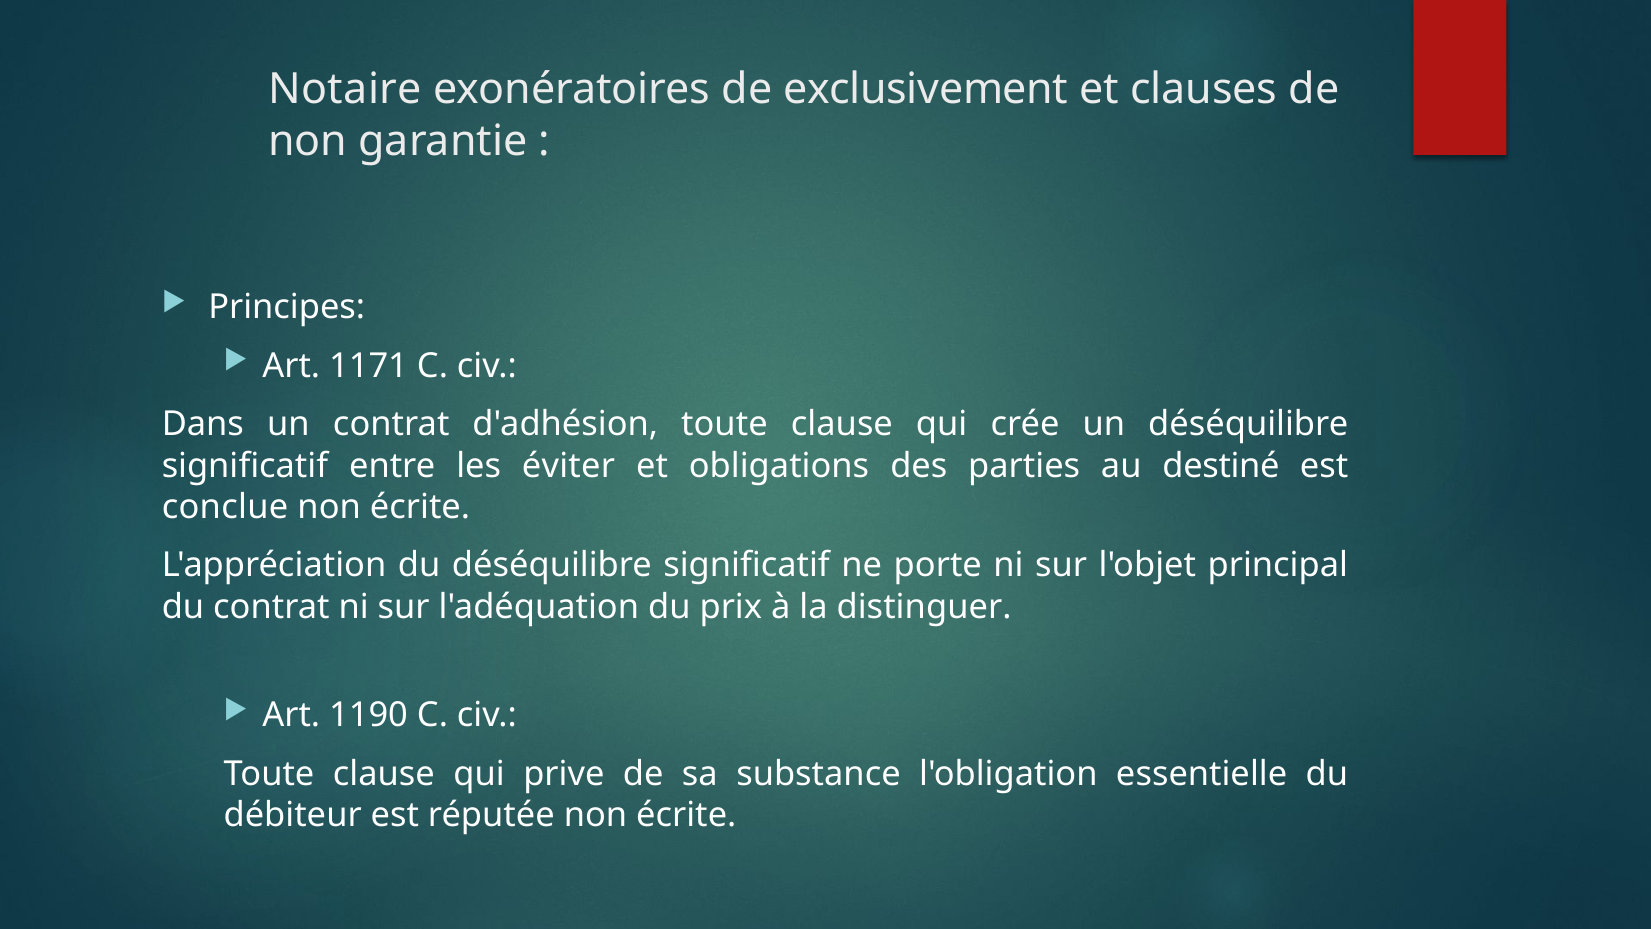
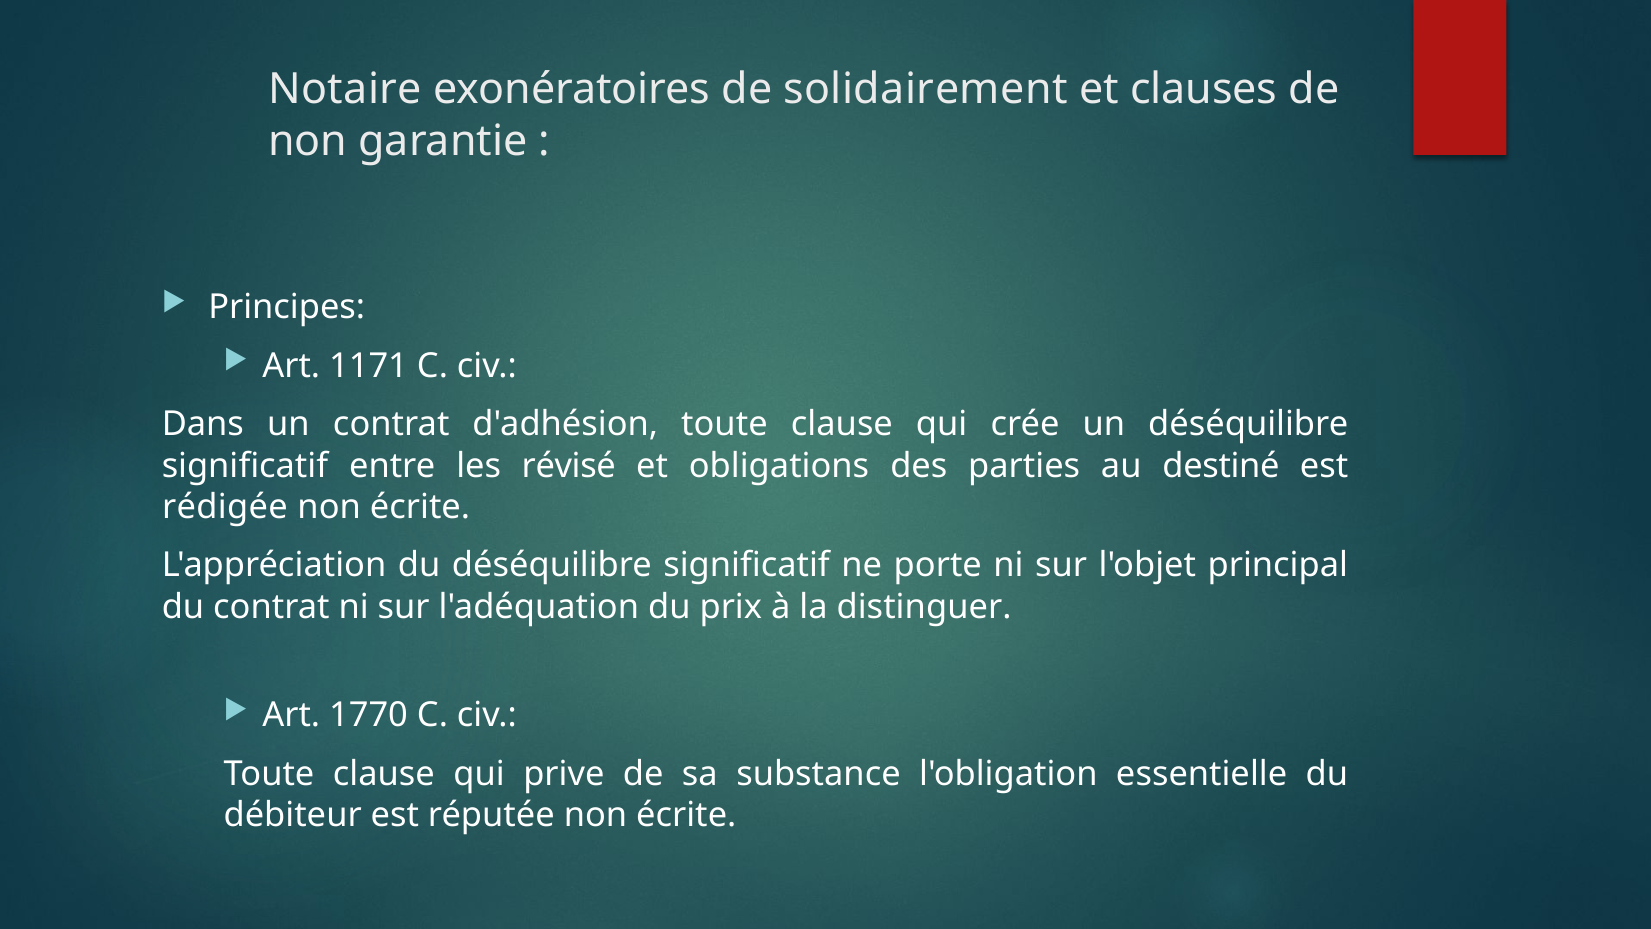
exclusivement: exclusivement -> solidairement (925, 89)
éviter: éviter -> révisé (569, 466)
conclue: conclue -> rédigée (225, 507)
1190: 1190 -> 1770 (369, 715)
